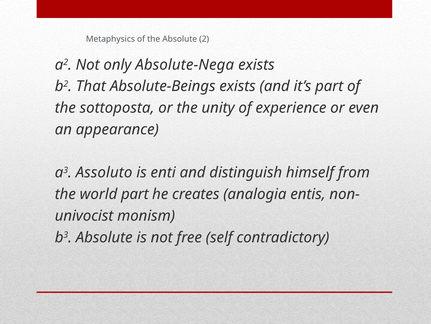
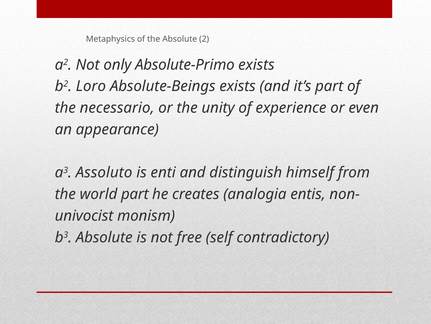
Absolute-Nega: Absolute-Nega -> Absolute-Primo (185, 65)
That: That -> Loro (91, 86)
sottoposta: sottoposta -> necessario (117, 108)
